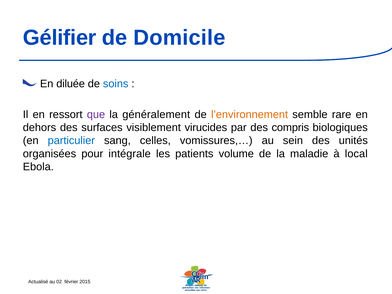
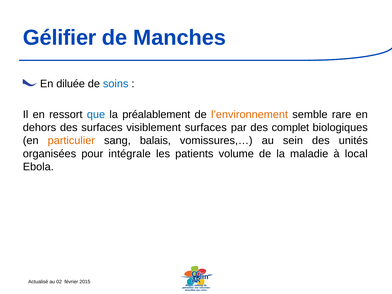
Domicile: Domicile -> Manches (180, 38)
que colour: purple -> blue (96, 114)
généralement: généralement -> préalablement (156, 114)
visiblement virucides: virucides -> surfaces (206, 128)
compris: compris -> complet (290, 128)
particulier colour: blue -> orange (71, 141)
celles: celles -> balais (155, 141)
